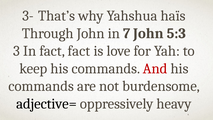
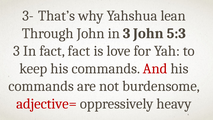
haïs: haïs -> lean (173, 16)
in 7: 7 -> 3 (127, 33)
adjective= colour: black -> red (47, 104)
